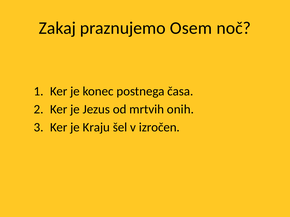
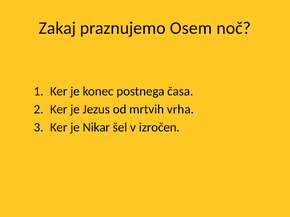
onih: onih -> vrha (180, 109)
Kraju: Kraju -> Nikar (96, 128)
